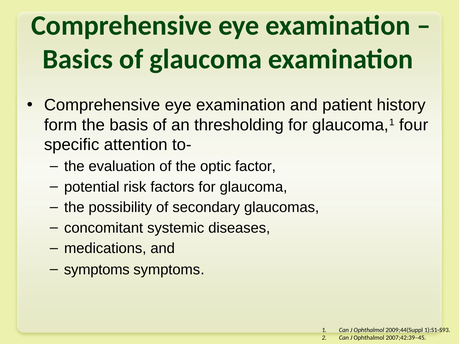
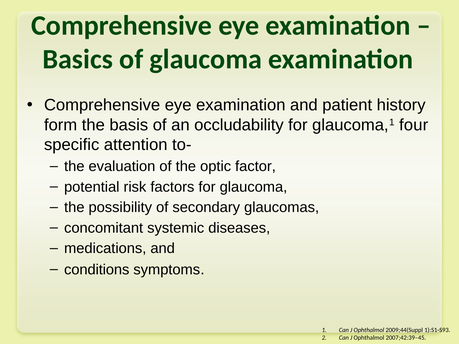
thresholding: thresholding -> occludability (239, 125)
symptoms: symptoms -> conditions (97, 270)
